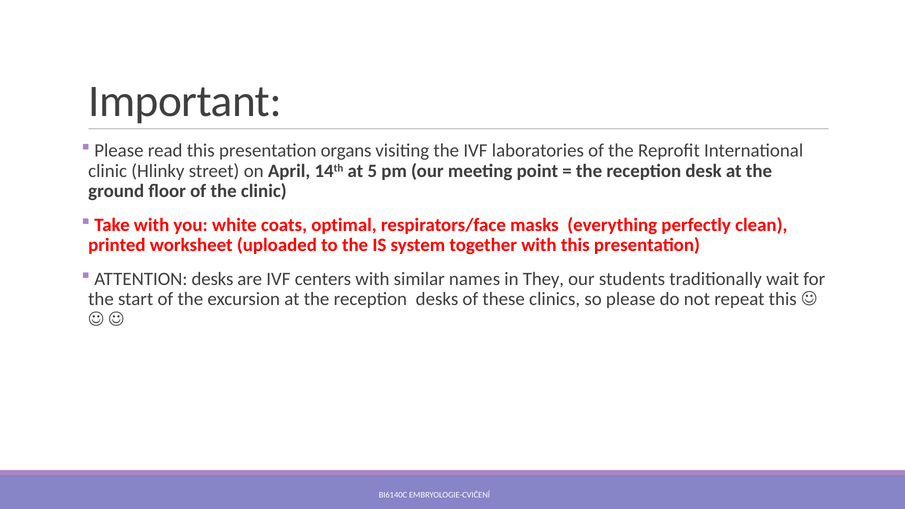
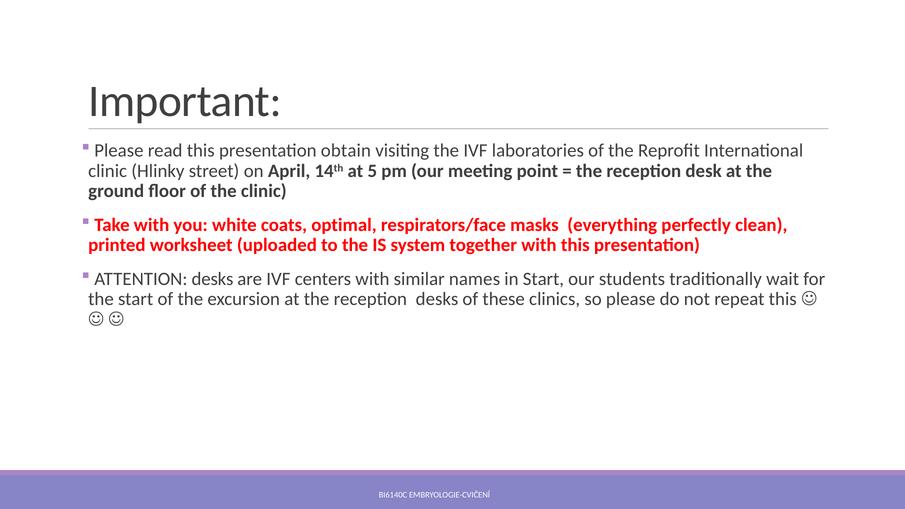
organs: organs -> obtain (346, 150)
in They: They -> Start (543, 279)
